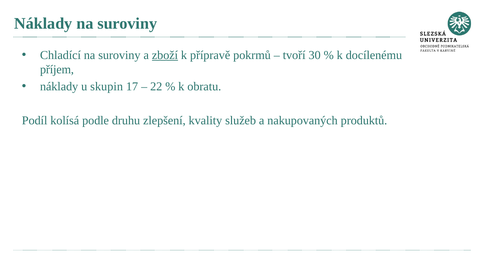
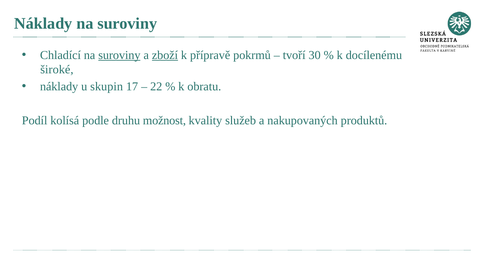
suroviny underline: none -> present (119, 55)
příjem: příjem -> široké (57, 70)
zlepšení: zlepšení -> možnost (164, 120)
